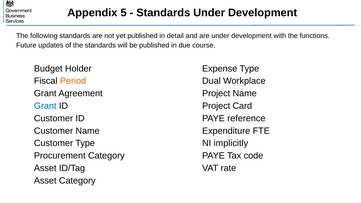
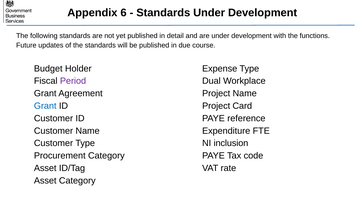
5: 5 -> 6 (124, 13)
Period colour: orange -> purple (73, 81)
implicitly: implicitly -> inclusion (231, 143)
